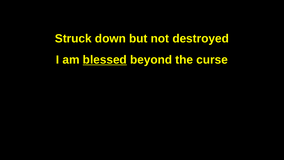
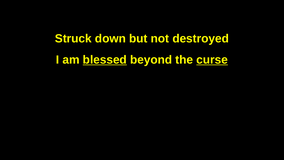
curse underline: none -> present (212, 60)
